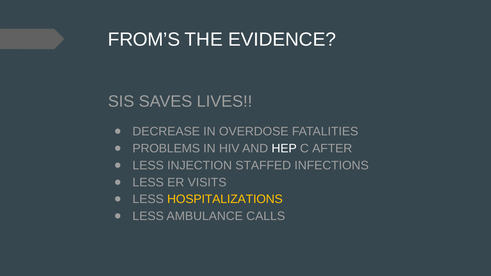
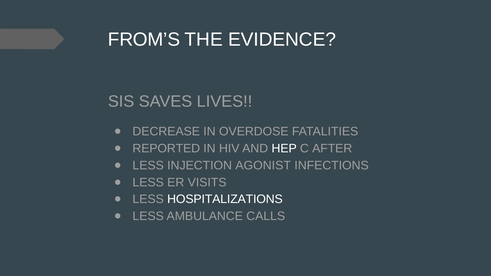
PROBLEMS: PROBLEMS -> REPORTED (166, 149)
STAFFED: STAFFED -> AGONIST (263, 166)
HOSPITALIZATIONS colour: yellow -> white (225, 199)
